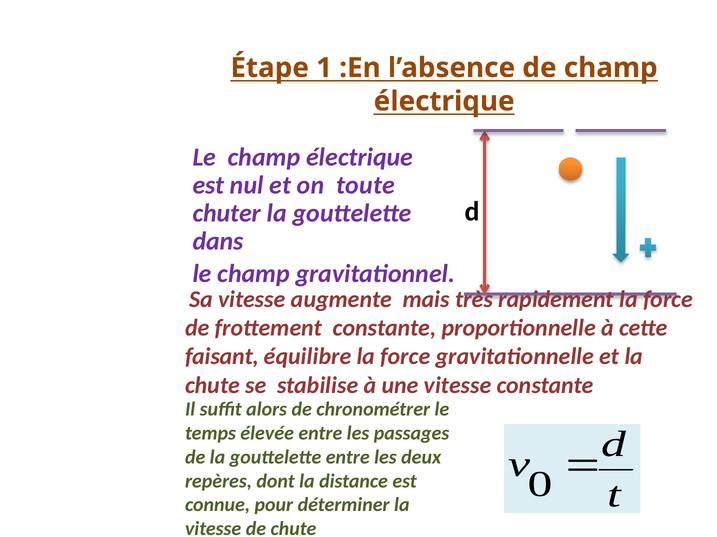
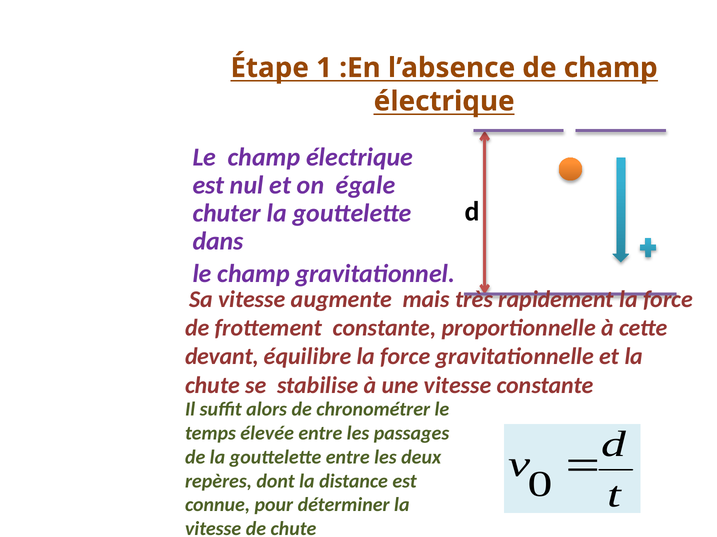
toute: toute -> égale (366, 185)
faisant: faisant -> devant (222, 357)
